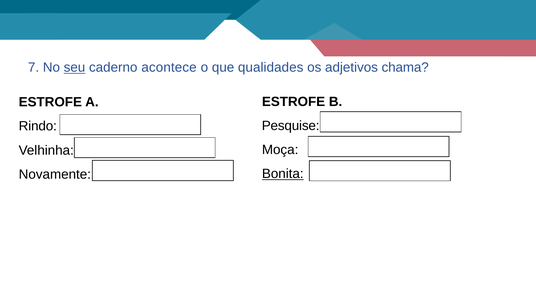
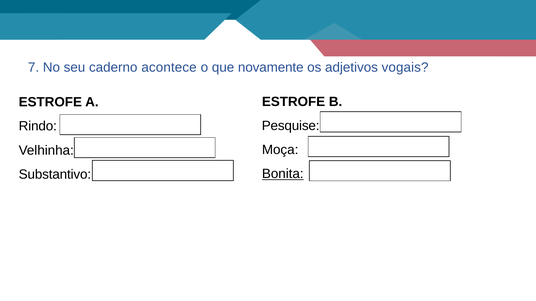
seu underline: present -> none (74, 68)
qualidades: qualidades -> novamente (271, 68)
chama: chama -> vogais (405, 68)
Novamente: Novamente -> Substantivo (55, 175)
